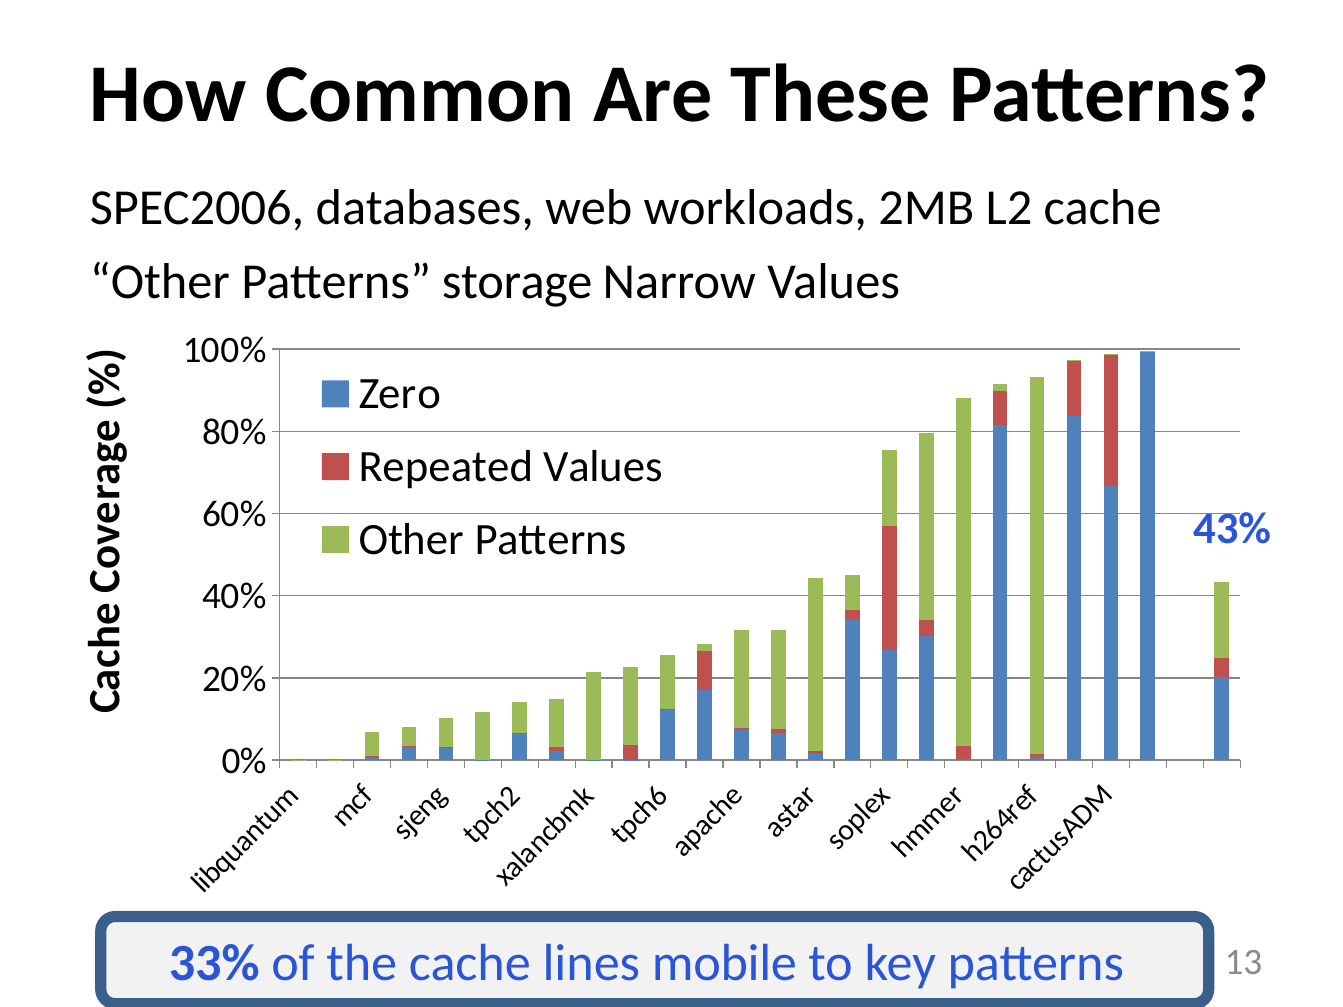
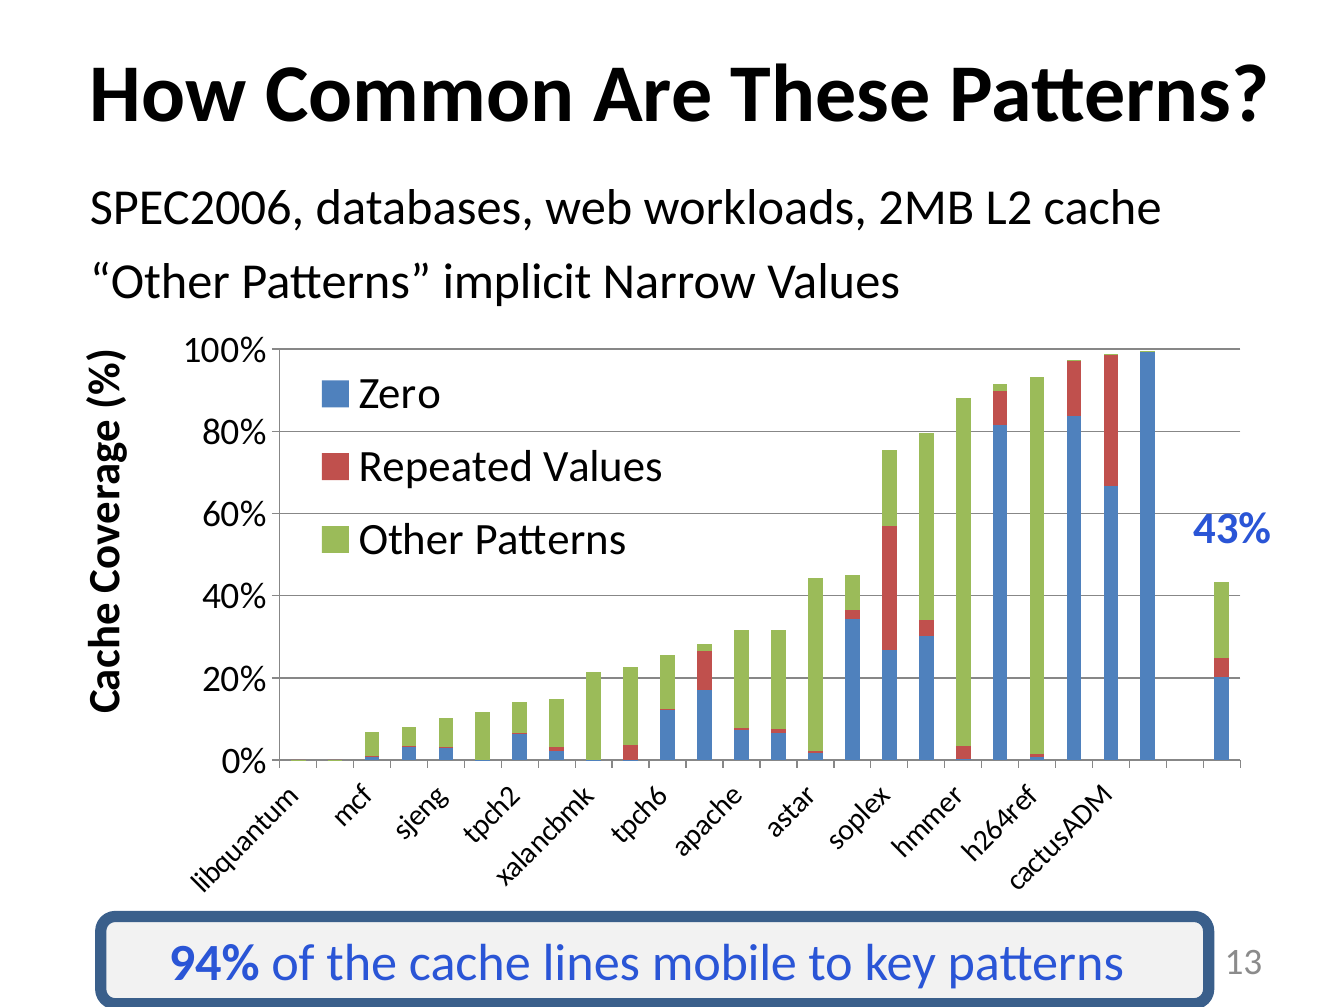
storage: storage -> implicit (517, 282)
33%: 33% -> 94% (214, 964)
